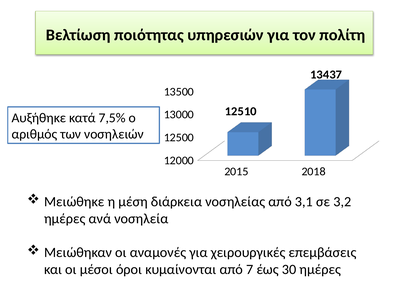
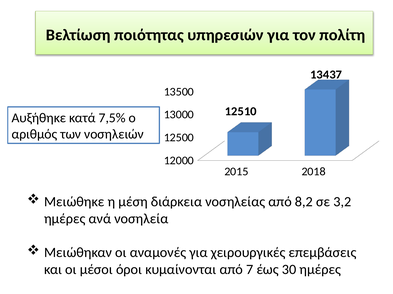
3,1: 3,1 -> 8,2 (304, 202)
